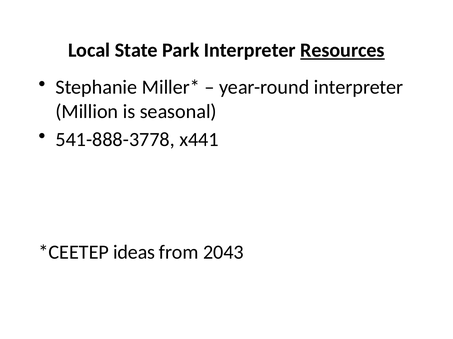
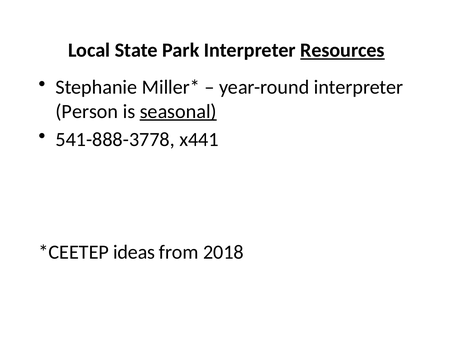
Million: Million -> Person (87, 112)
seasonal underline: none -> present (178, 112)
2043: 2043 -> 2018 (223, 253)
